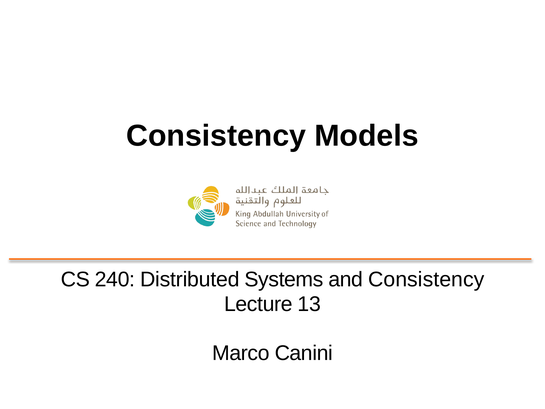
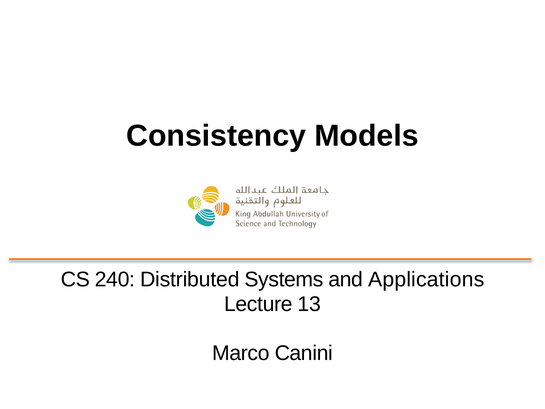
and Consistency: Consistency -> Applications (426, 279)
